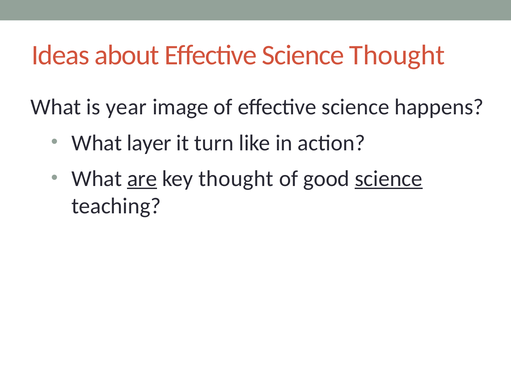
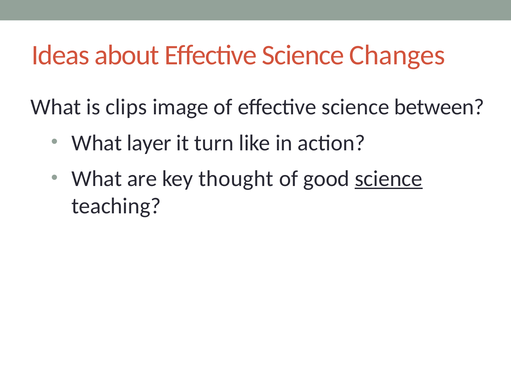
Science Thought: Thought -> Changes (397, 55)
year: year -> clips (126, 107)
happens: happens -> between (439, 107)
are underline: present -> none (142, 179)
